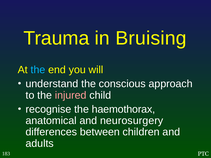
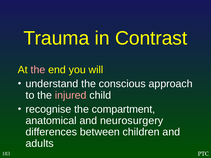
Bruising: Bruising -> Contrast (151, 38)
the colour: light blue -> pink (38, 70)
haemothorax: haemothorax -> compartment (123, 109)
